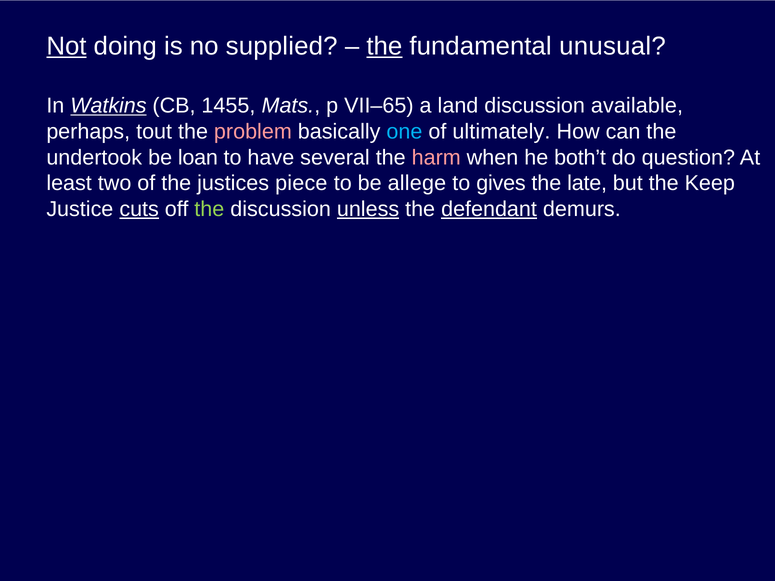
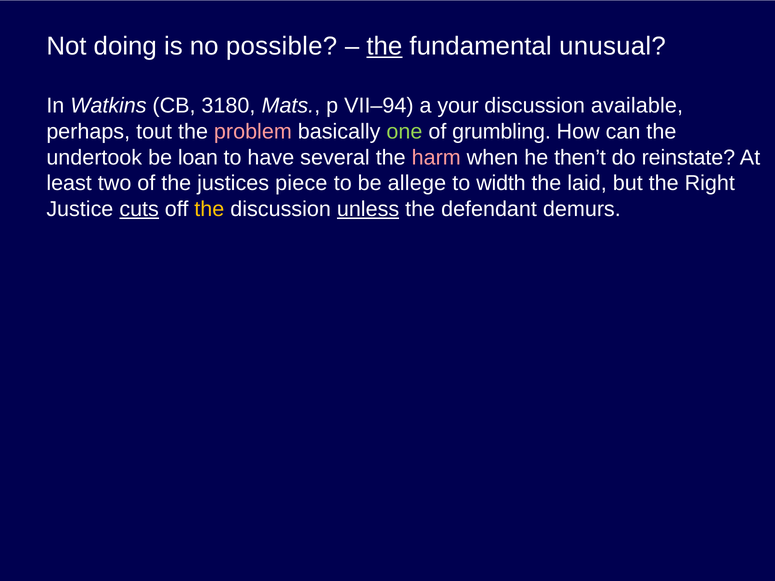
Not underline: present -> none (66, 46)
supplied: supplied -> possible (282, 46)
Watkins underline: present -> none (108, 106)
1455: 1455 -> 3180 (228, 106)
VII–65: VII–65 -> VII–94 (379, 106)
land: land -> your (458, 106)
one colour: light blue -> light green (404, 132)
ultimately: ultimately -> grumbling (502, 132)
both’t: both’t -> then’t (580, 158)
question: question -> reinstate (688, 158)
gives: gives -> width (501, 183)
late: late -> laid (587, 183)
Keep: Keep -> Right (710, 183)
the colour: light green -> yellow (209, 209)
defendant underline: present -> none (489, 209)
